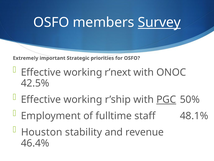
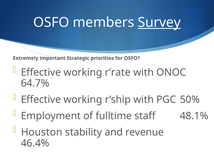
r’next: r’next -> r’rate (118, 72)
42.5%: 42.5% -> 64.7% (35, 83)
PGC underline: present -> none (166, 99)
